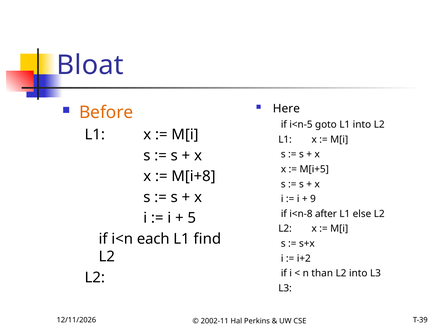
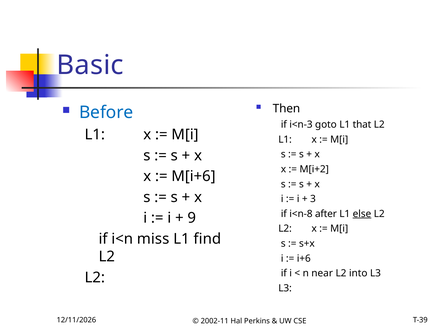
Bloat: Bloat -> Basic (90, 65)
Here: Here -> Then (286, 109)
Before colour: orange -> blue (106, 113)
i<n-5: i<n-5 -> i<n-3 (301, 125)
L1 into: into -> that (362, 125)
M[i+5: M[i+5 -> M[i+2 (314, 169)
M[i+8: M[i+8 -> M[i+6 (193, 176)
9: 9 -> 3 (313, 199)
else underline: none -> present (362, 214)
5: 5 -> 9 (192, 218)
each: each -> miss (153, 239)
i+2: i+2 -> i+6 (304, 259)
than: than -> near (322, 274)
